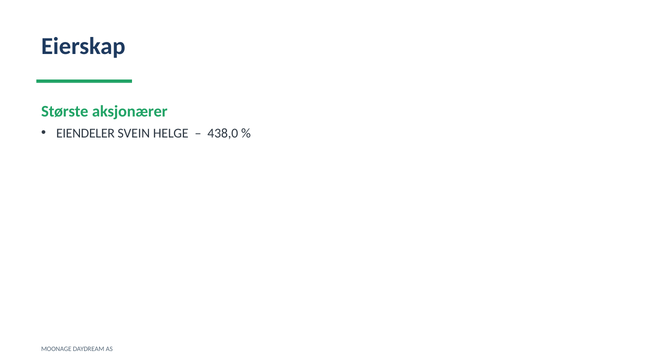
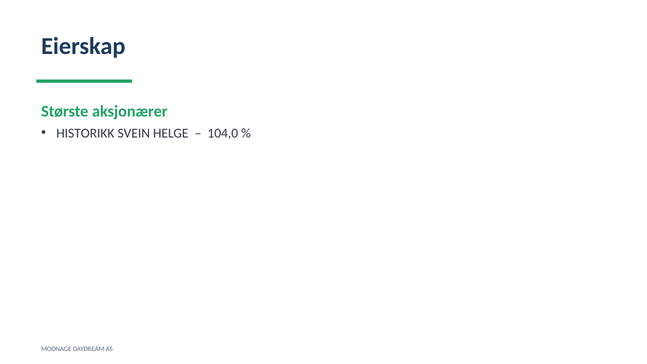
EIENDELER: EIENDELER -> HISTORIKK (85, 133)
438,0: 438,0 -> 104,0 (223, 133)
